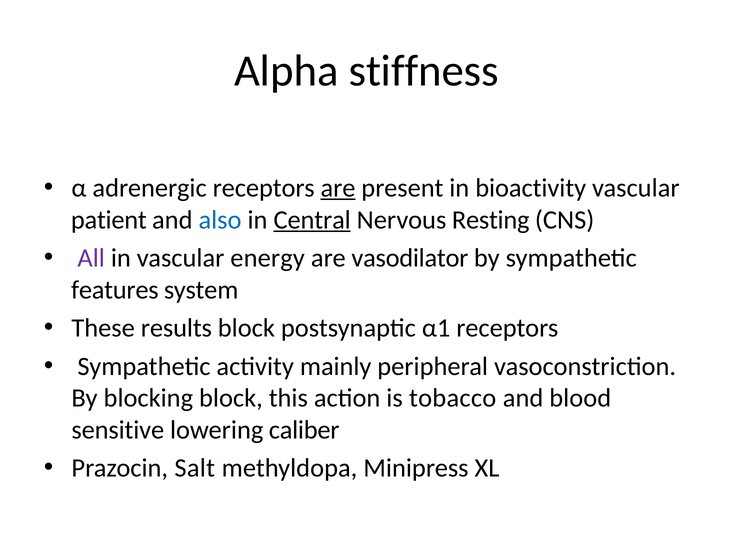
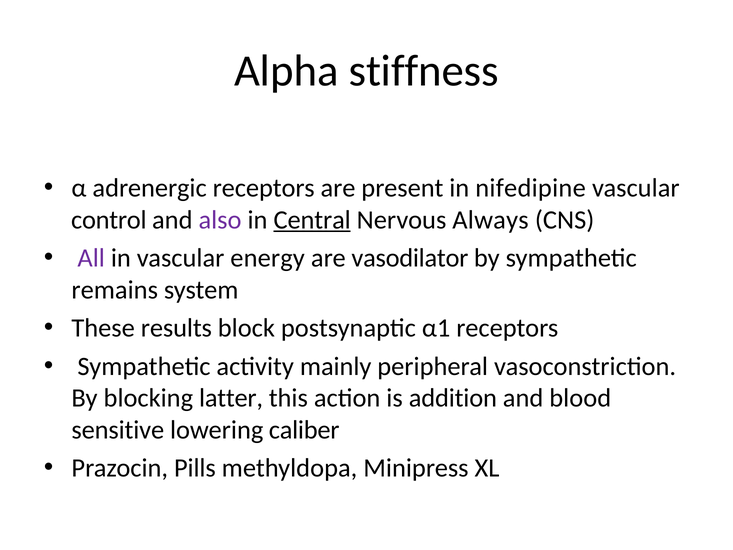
are underline: present -> none (338, 188)
bioactivity: bioactivity -> nifedipine (531, 188)
patient: patient -> control (109, 220)
also colour: blue -> purple (220, 220)
Resting: Resting -> Always (491, 220)
features: features -> remains (115, 290)
blocking block: block -> latter (231, 398)
tobacco: tobacco -> addition (453, 398)
Salt: Salt -> Pills (195, 468)
